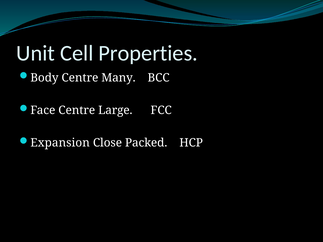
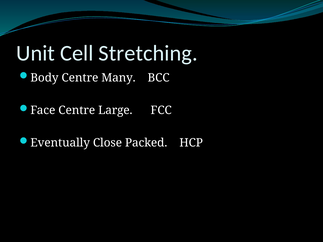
Properties: Properties -> Stretching (148, 53)
Expansion: Expansion -> Eventually (60, 143)
